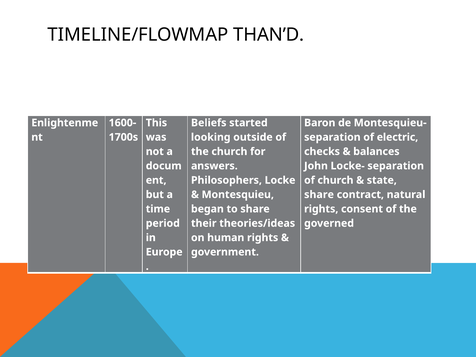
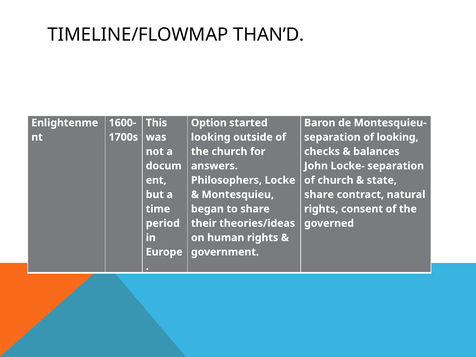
Beliefs: Beliefs -> Option (209, 123)
of electric: electric -> looking (397, 137)
